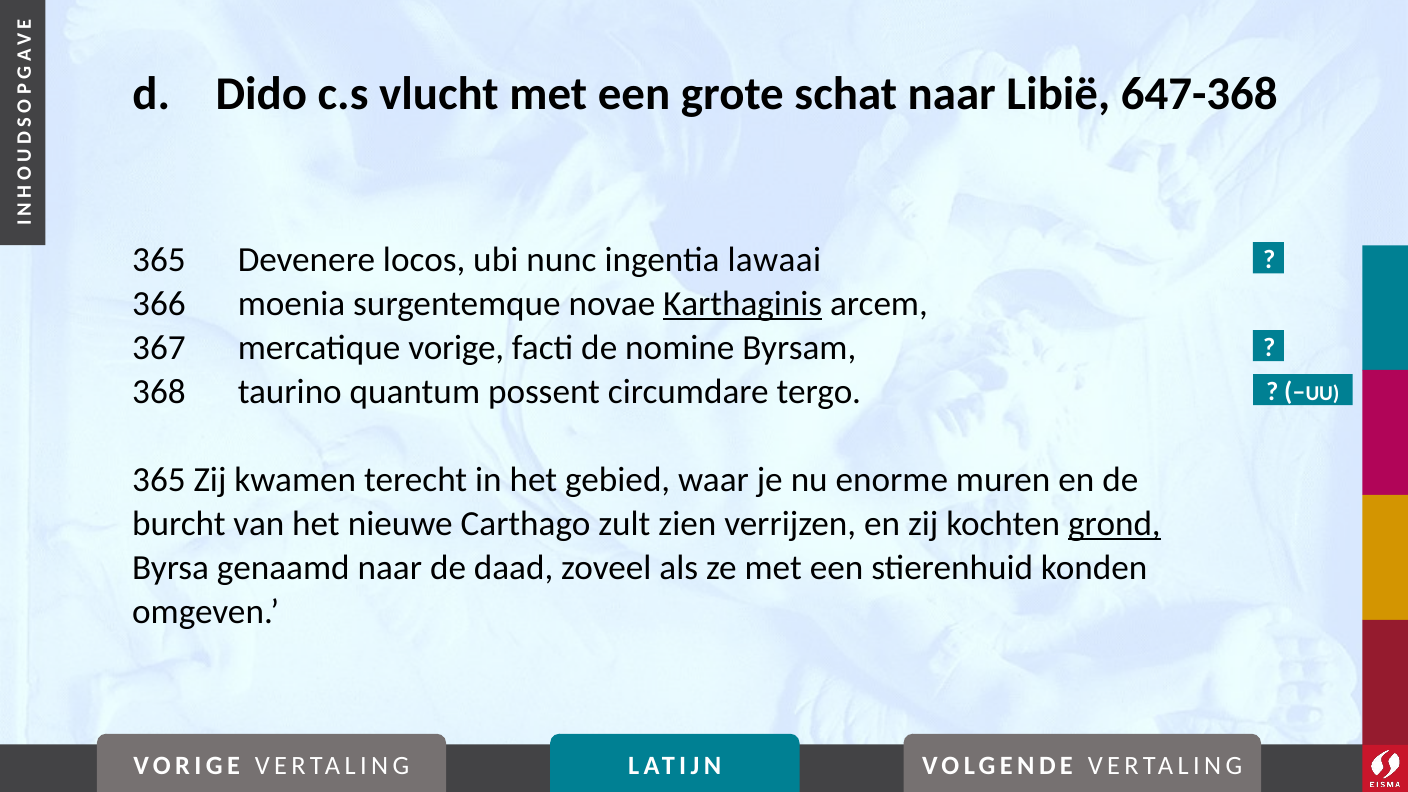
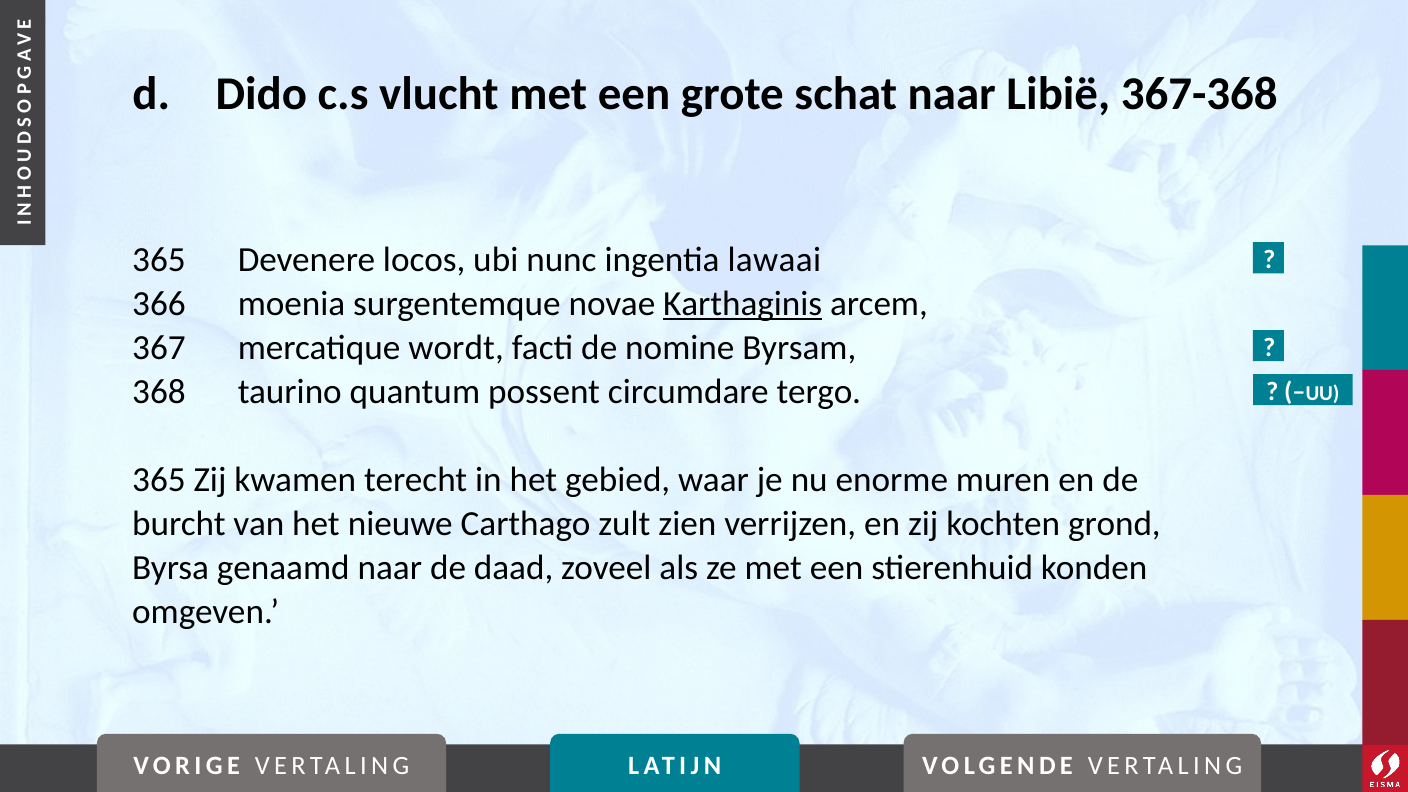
647-368: 647-368 -> 367-368 (1199, 94)
mercatique vorige: vorige -> wordt (456, 348)
grond underline: present -> none (1114, 524)
